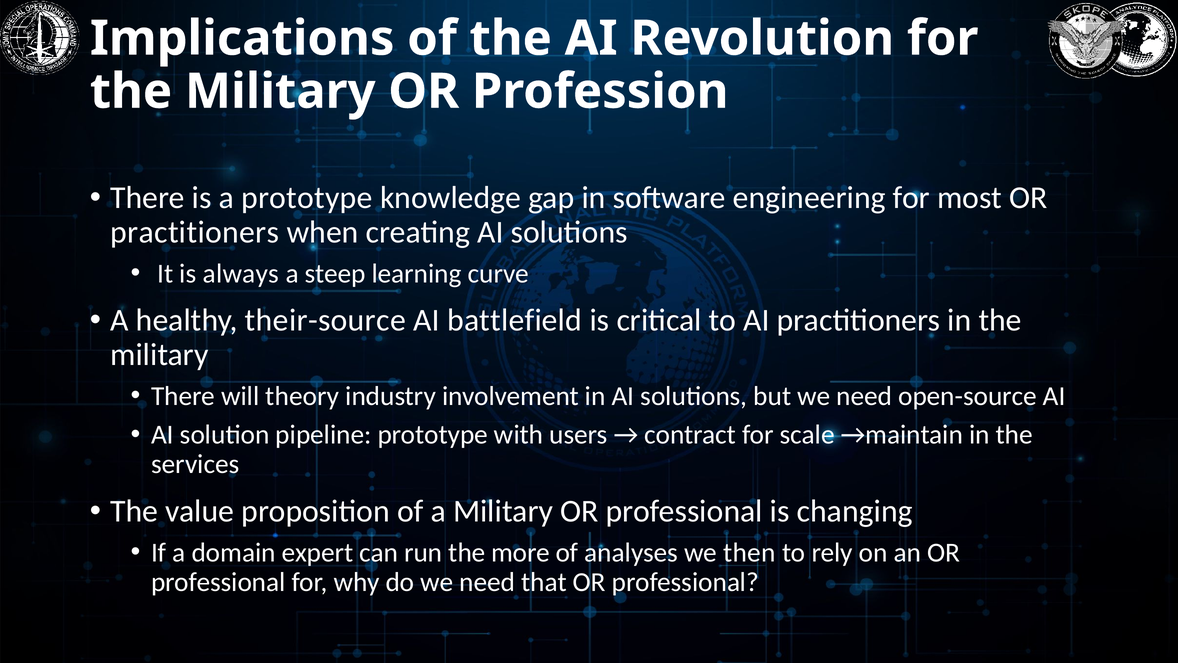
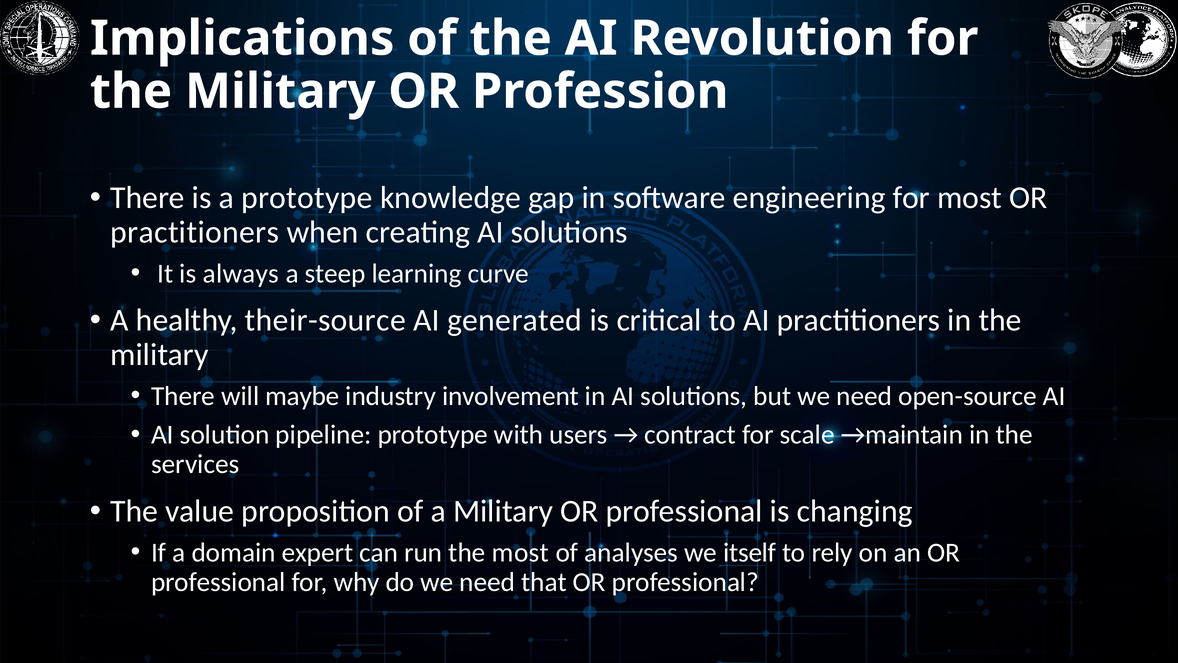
battlefield: battlefield -> generated (515, 320)
theory: theory -> maybe (302, 396)
the more: more -> most (520, 552)
then: then -> itself (750, 552)
